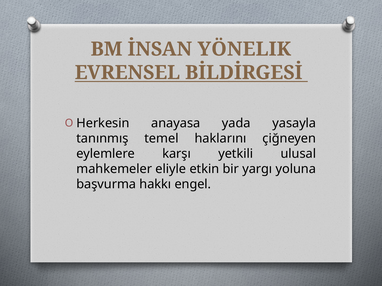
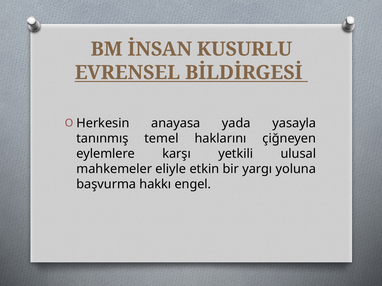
YÖNELIK: YÖNELIK -> KUSURLU (245, 49)
